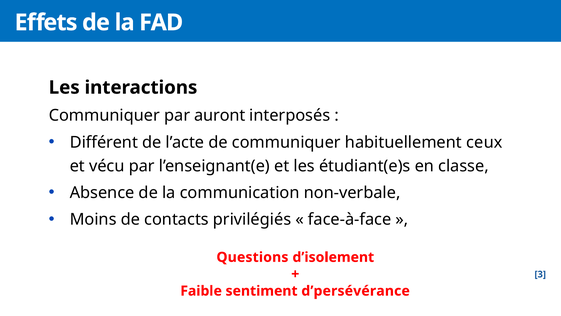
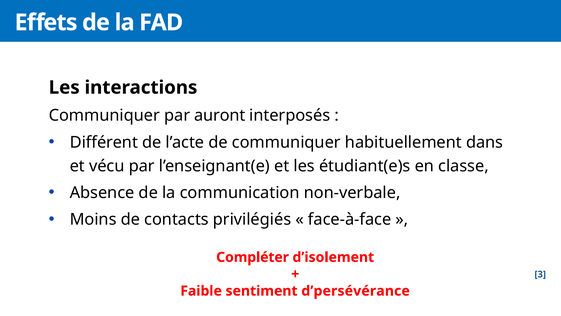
ceux: ceux -> dans (485, 142)
Questions: Questions -> Compléter (253, 257)
